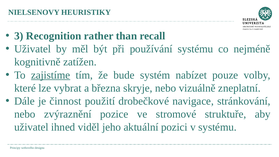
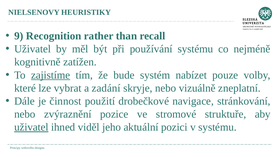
3: 3 -> 9 (19, 36)
března: března -> zadání (106, 88)
uživatel underline: none -> present (31, 127)
